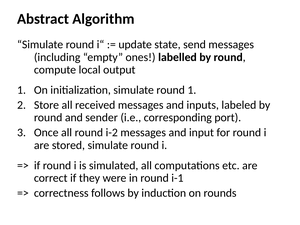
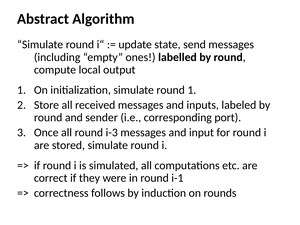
i-2: i-2 -> i-3 (112, 133)
